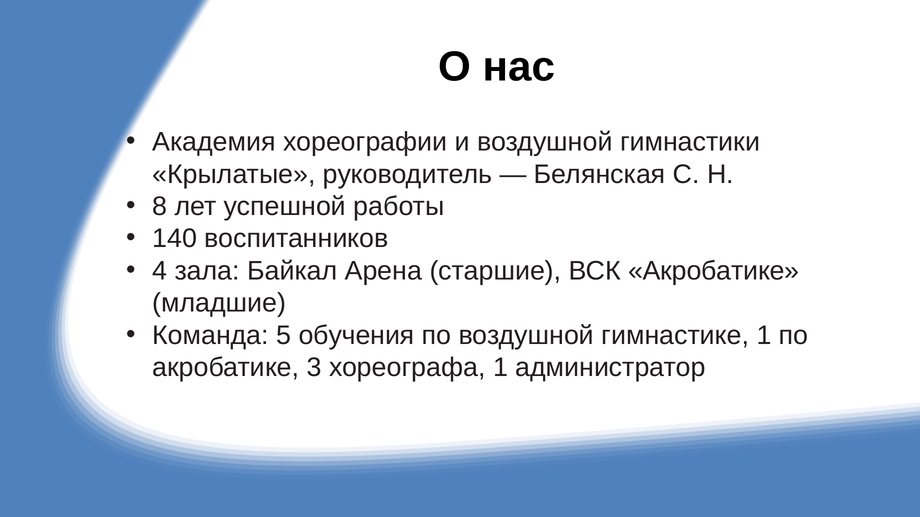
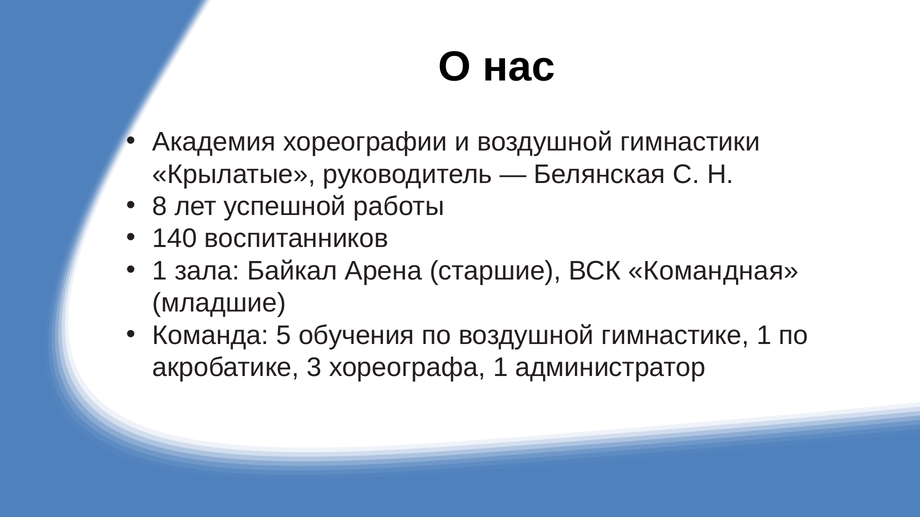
4: 4 -> 1 (160, 271)
ВСК Акробатике: Акробатике -> Командная (713, 271)
